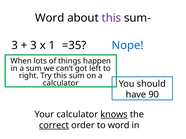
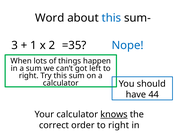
this colour: purple -> blue (111, 18)
3: 3 -> 1 (34, 46)
1: 1 -> 2 (52, 46)
90: 90 -> 44 (154, 95)
correct underline: present -> none (54, 126)
order to word: word -> right (119, 126)
